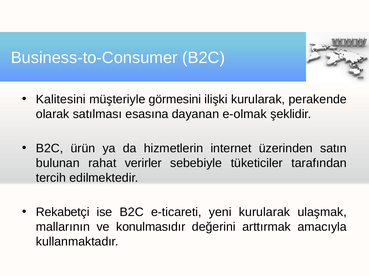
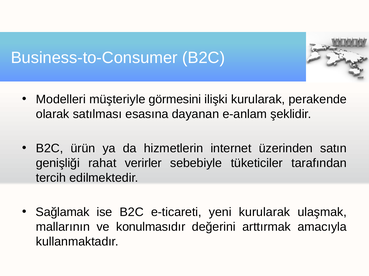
Kalitesini: Kalitesini -> Modelleri (61, 100)
e-olmak: e-olmak -> e-anlam (245, 114)
bulunan: bulunan -> genişliği (58, 163)
Rekabetçi: Rekabetçi -> Sağlamak (63, 213)
